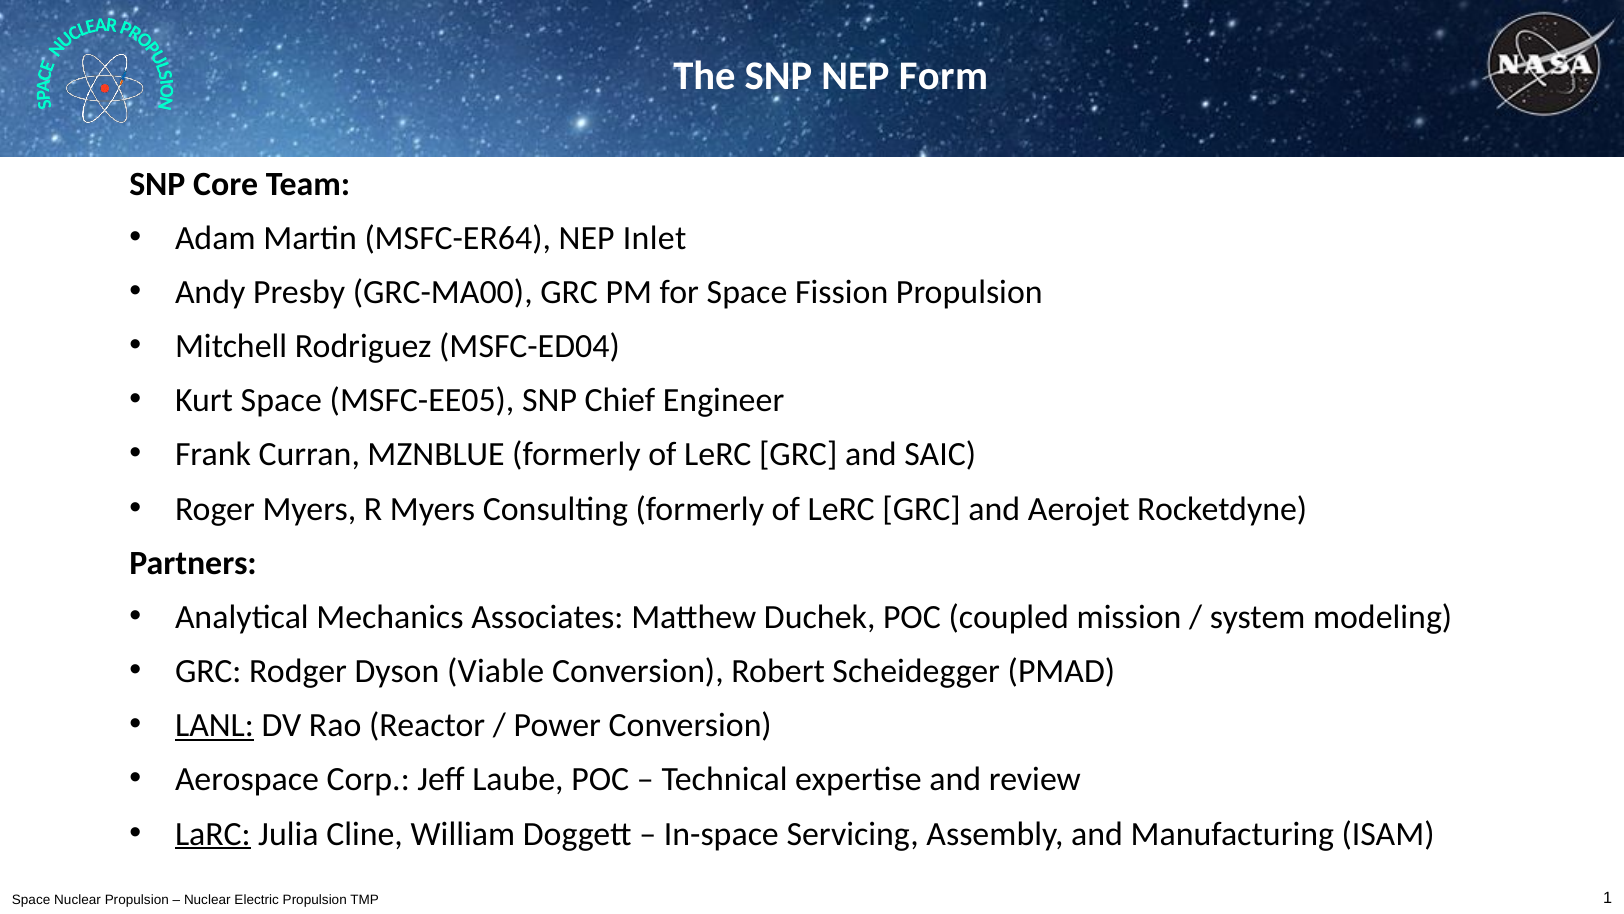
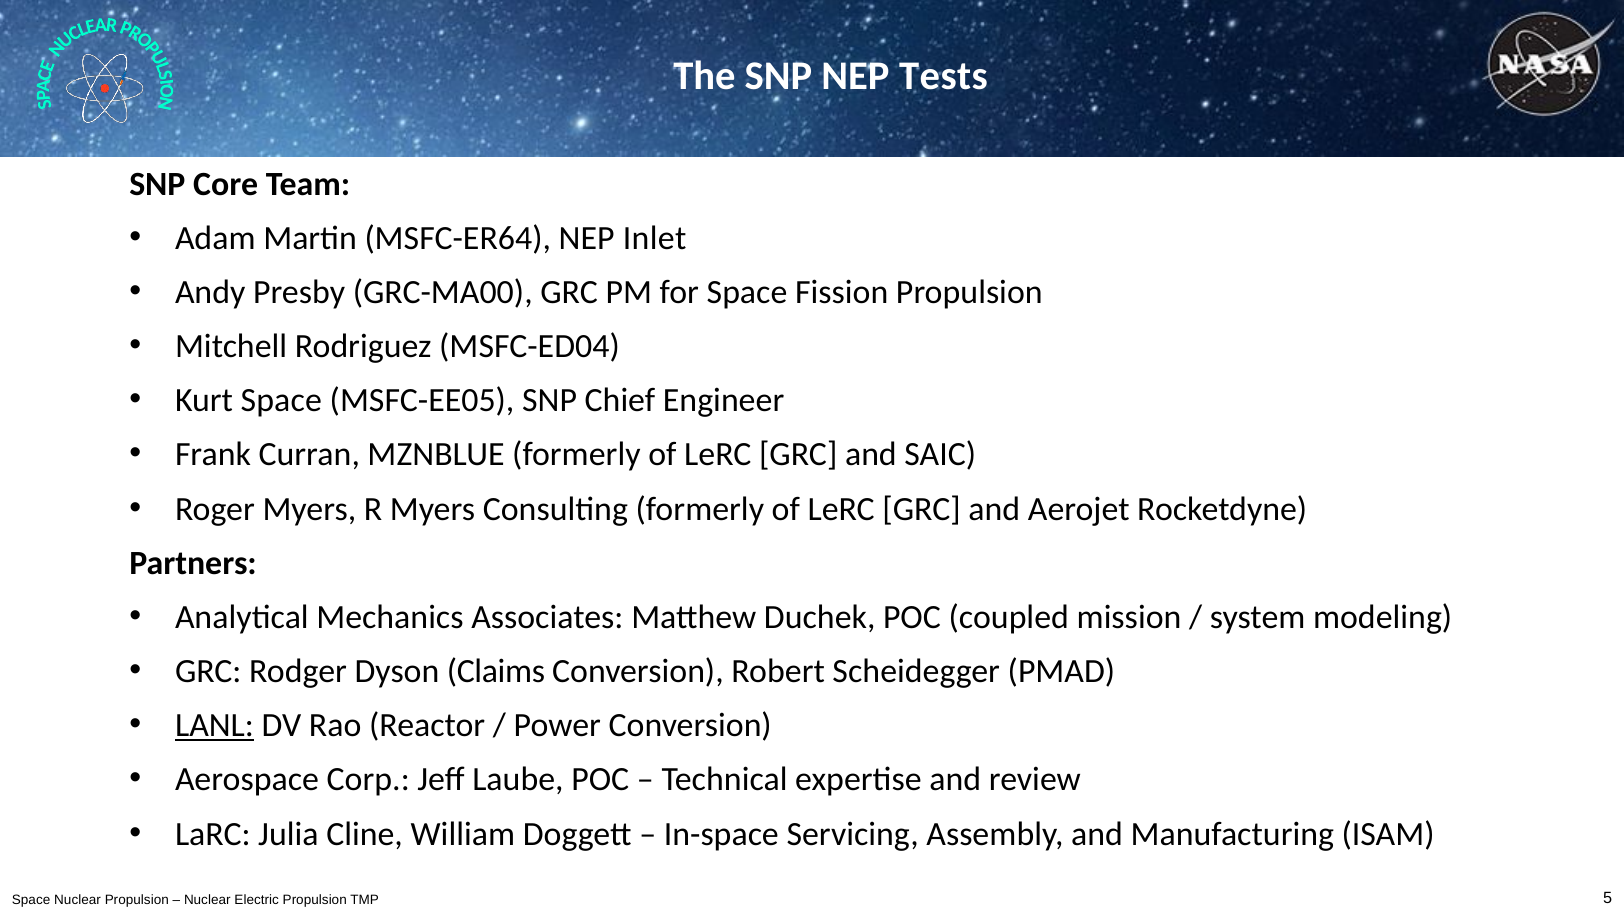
Form: Form -> Tests (943, 76)
Viable: Viable -> Claims (496, 671)
LaRC underline: present -> none (213, 833)
1: 1 -> 5 (1608, 898)
